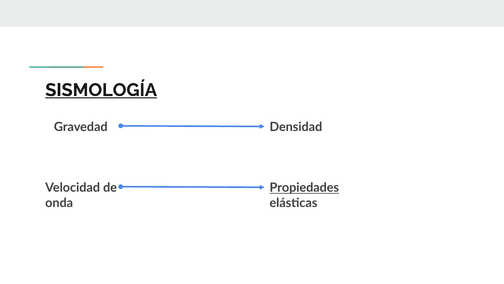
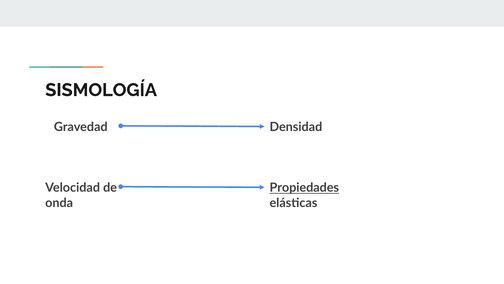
SISMOLOGÍA underline: present -> none (101, 90)
